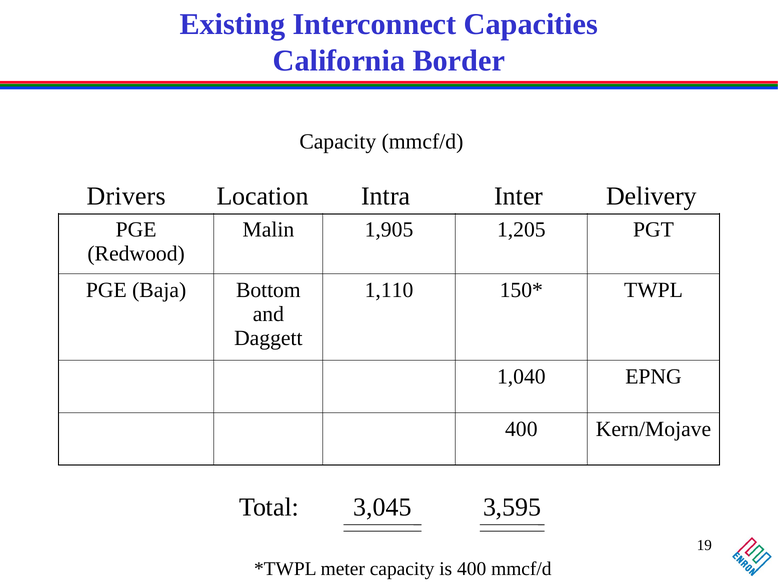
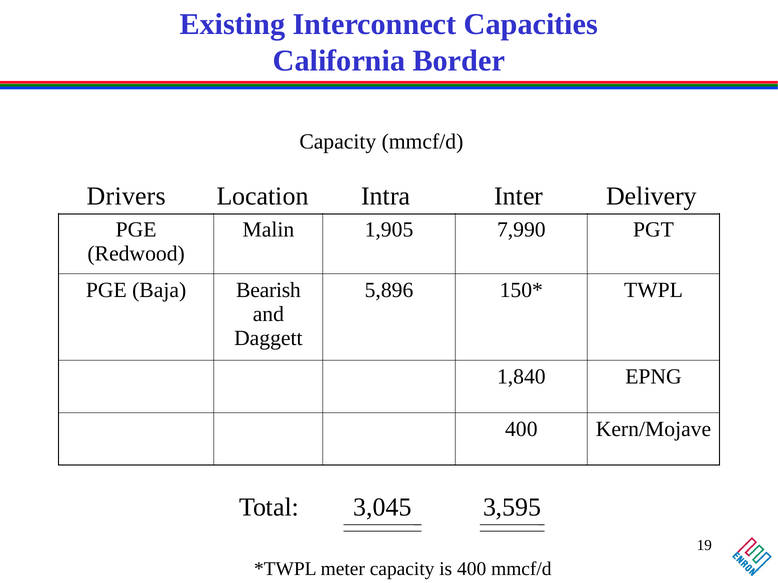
1,205: 1,205 -> 7,990 (521, 230)
Bottom: Bottom -> Bearish (268, 290)
1,110: 1,110 -> 5,896 (389, 290)
1,040: 1,040 -> 1,840 (521, 377)
